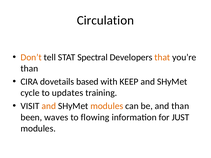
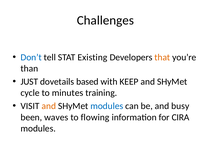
Circulation: Circulation -> Challenges (105, 20)
Don’t colour: orange -> blue (31, 57)
Spectral: Spectral -> Existing (92, 57)
CIRA: CIRA -> JUST (29, 82)
updates: updates -> minutes (68, 93)
modules colour: orange -> blue (107, 106)
and than: than -> busy (180, 106)
JUST: JUST -> CIRA (180, 117)
